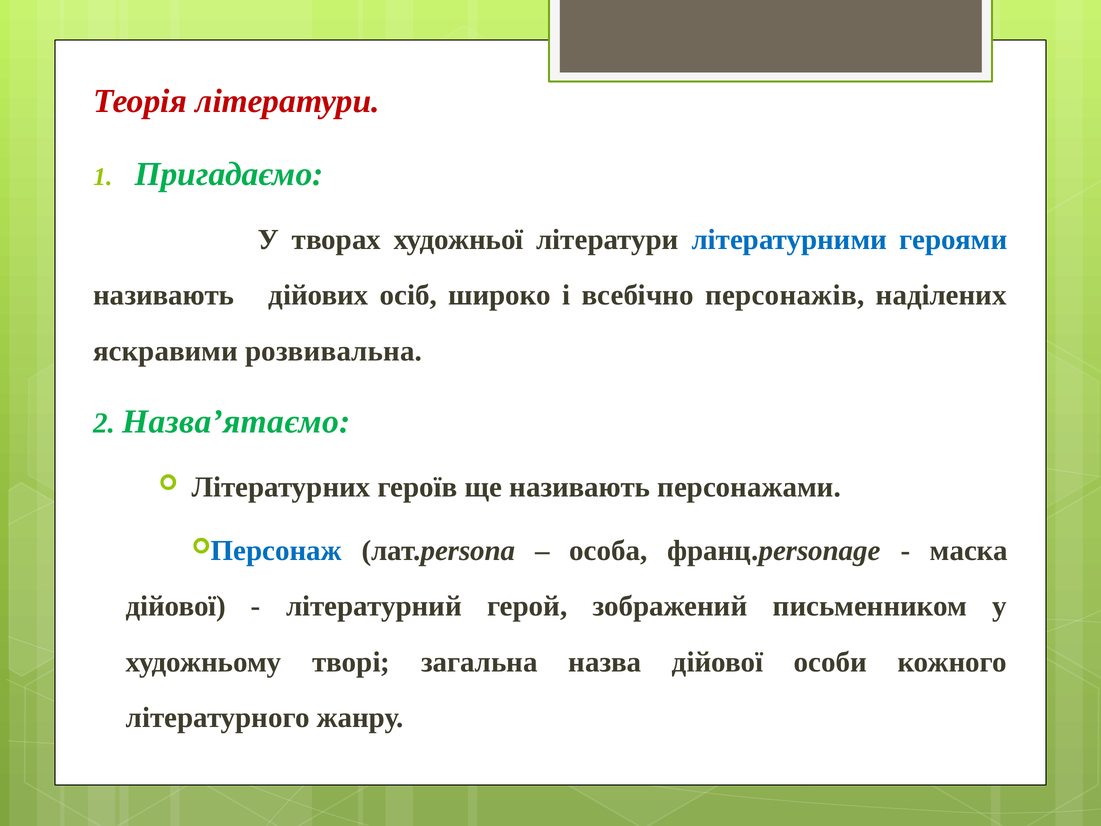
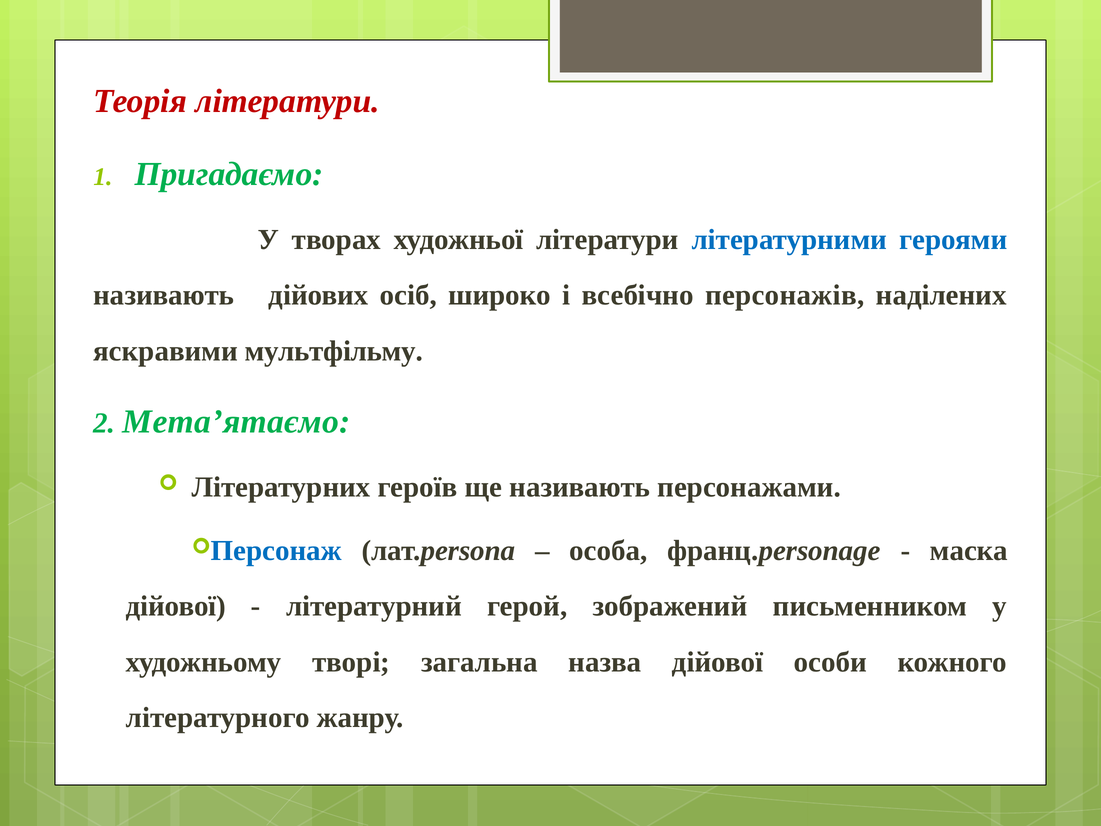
розвивальна: розвивальна -> мультфільму (334, 351)
Назва’ятаємо: Назва’ятаємо -> Мета’ятаємо (236, 422)
